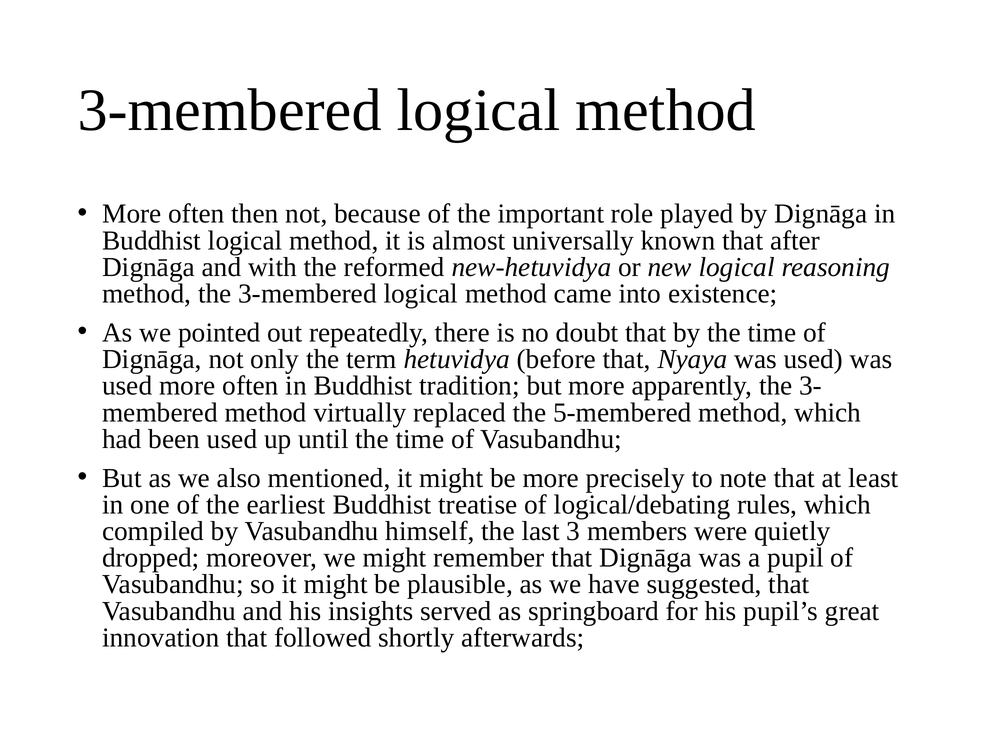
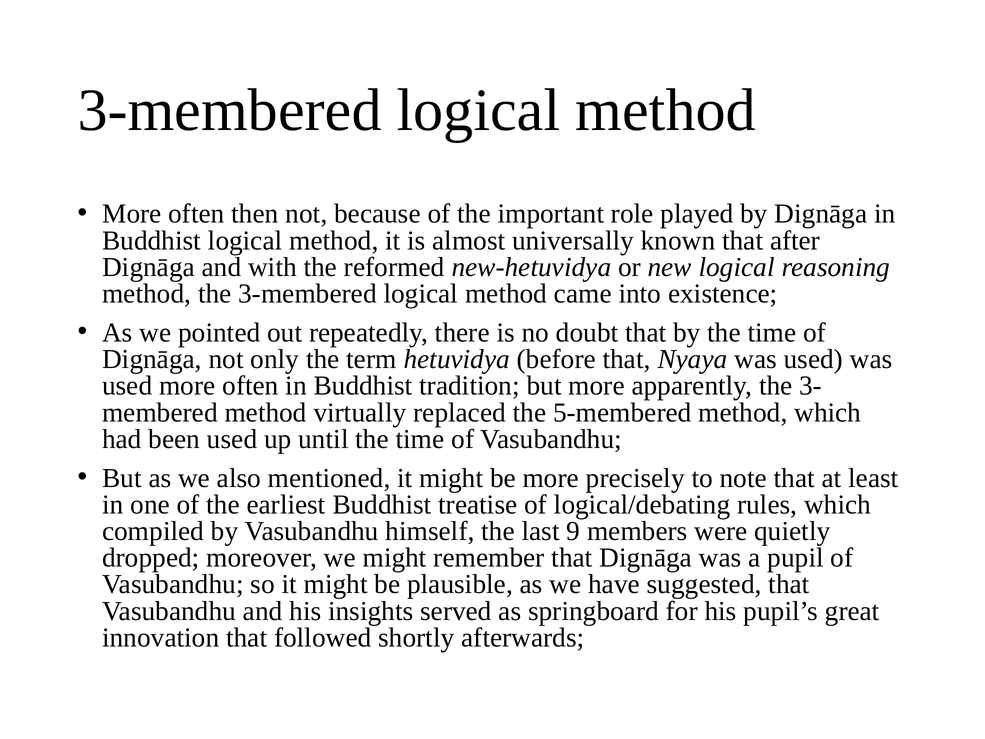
3: 3 -> 9 (573, 531)
